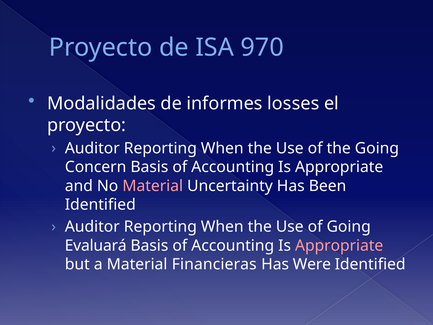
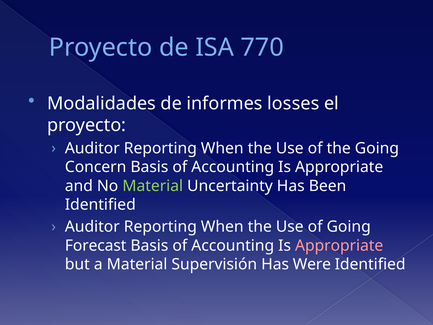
970: 970 -> 770 (262, 48)
Material colour: pink -> light green (153, 186)
Evaluará: Evaluará -> Forecast (96, 245)
Financieras: Financieras -> Supervisión (214, 264)
